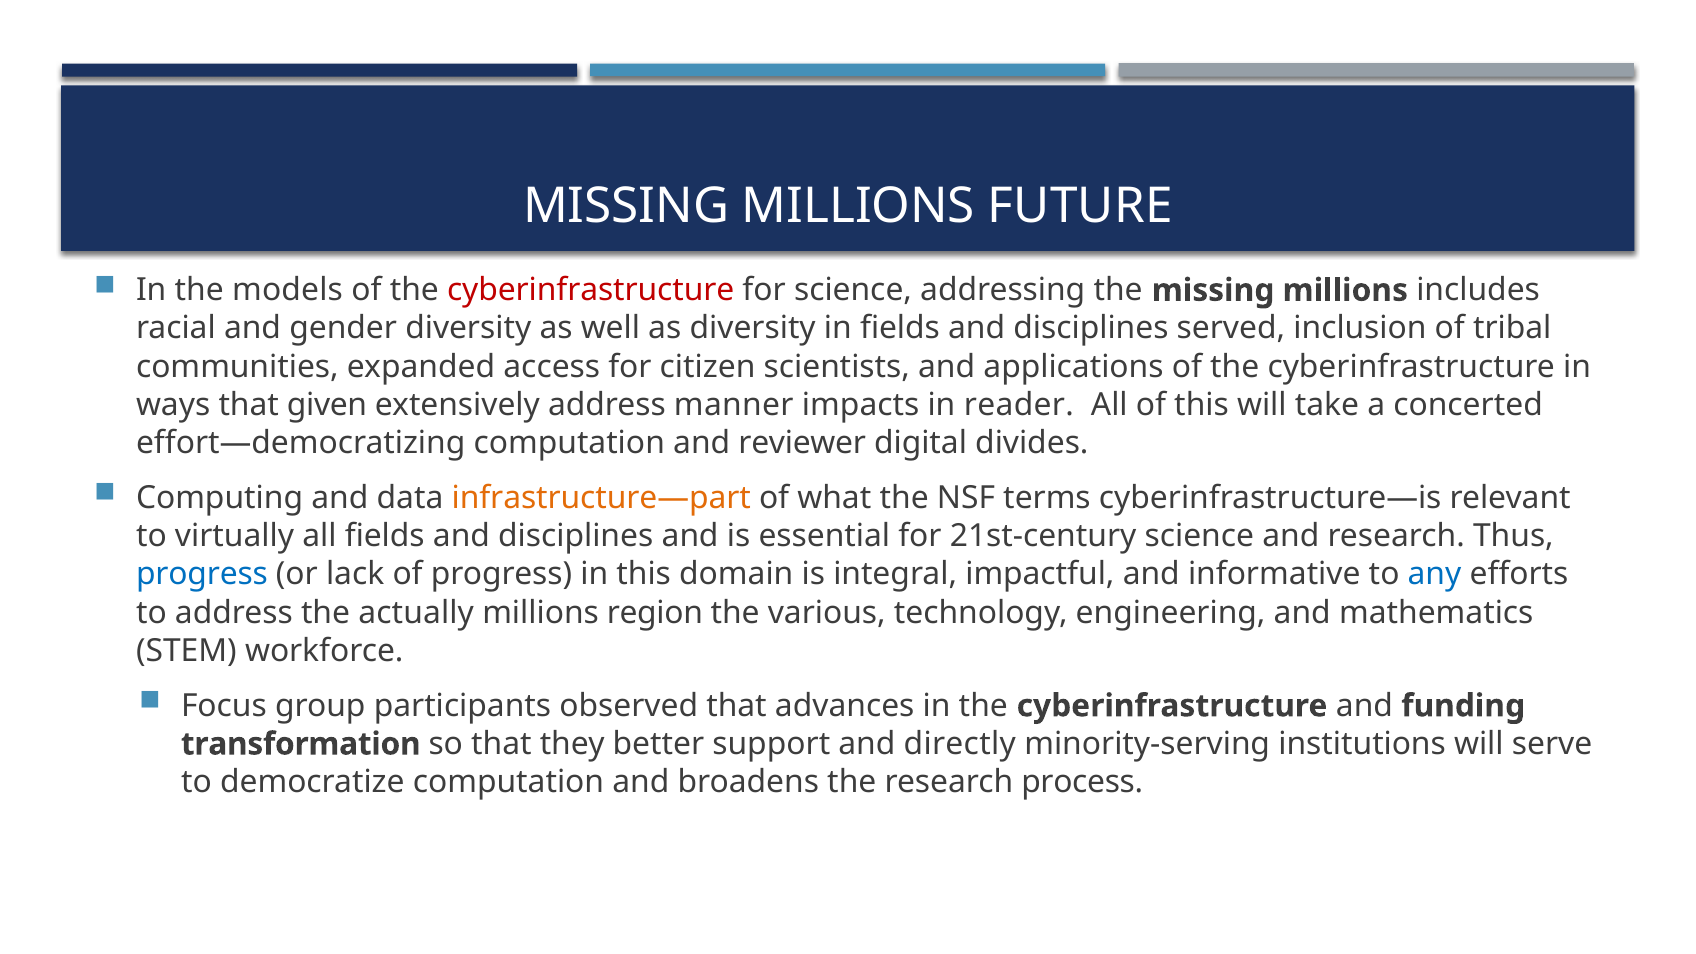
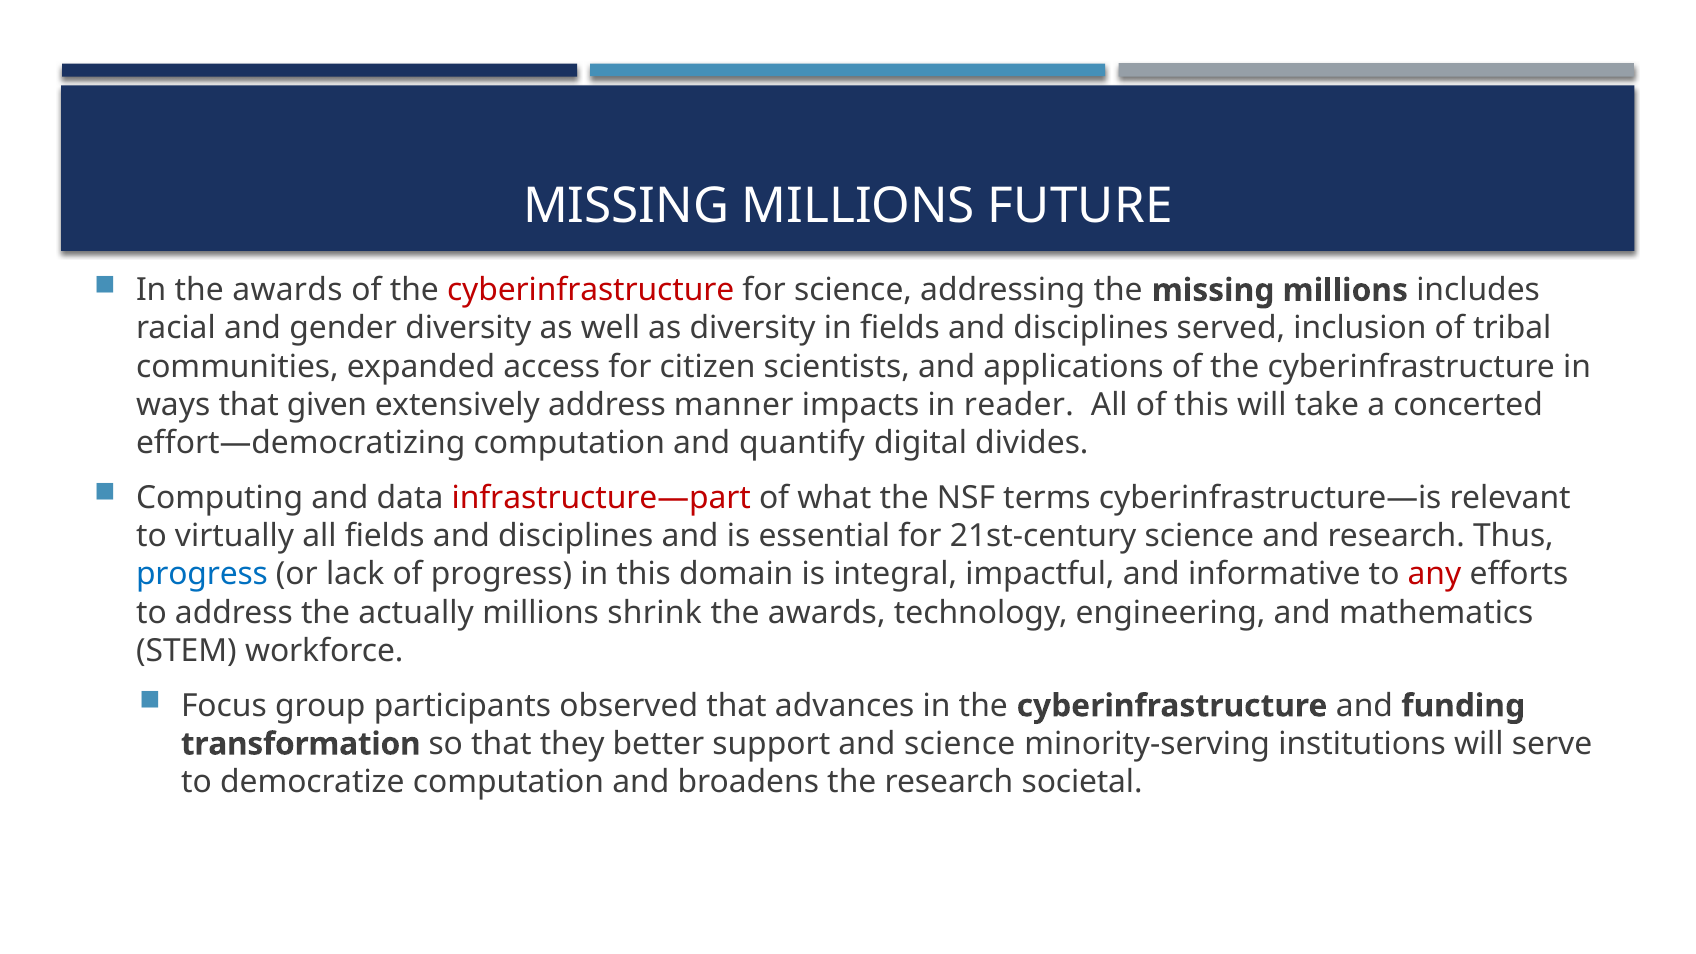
In the models: models -> awards (287, 290)
reviewer: reviewer -> quantify (802, 443)
infrastructure—part colour: orange -> red (601, 498)
any colour: blue -> red (1434, 574)
region: region -> shrink (655, 613)
various: various -> awards (827, 613)
and directly: directly -> science (960, 744)
process: process -> societal (1082, 782)
